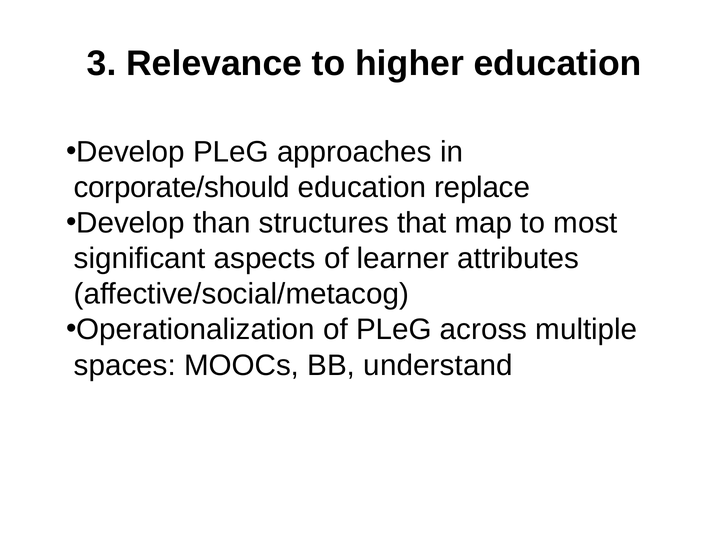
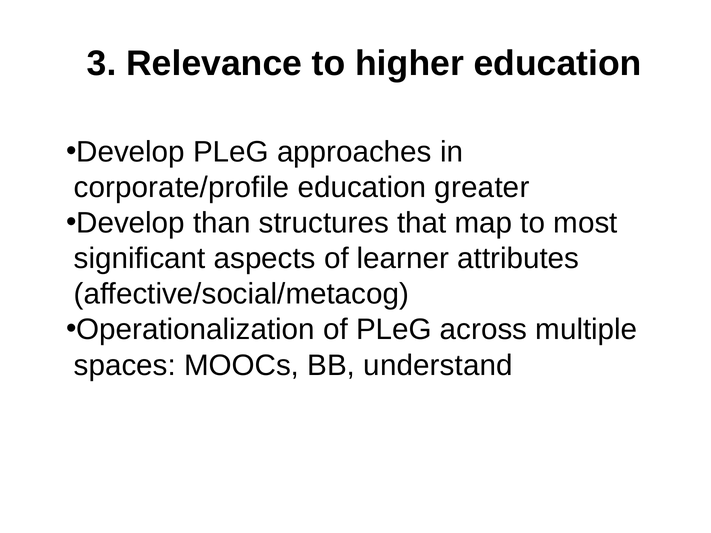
corporate/should: corporate/should -> corporate/profile (182, 188)
replace: replace -> greater (482, 188)
